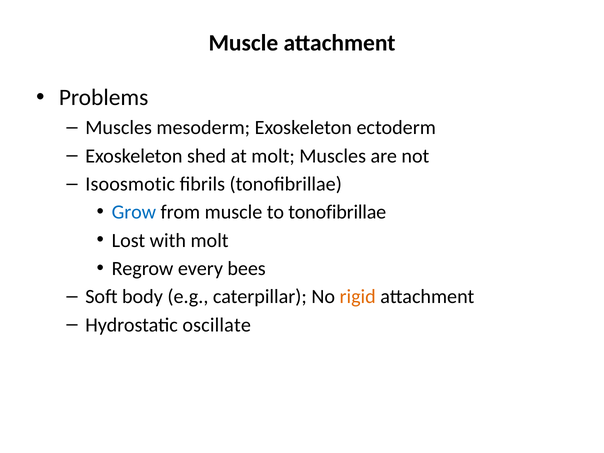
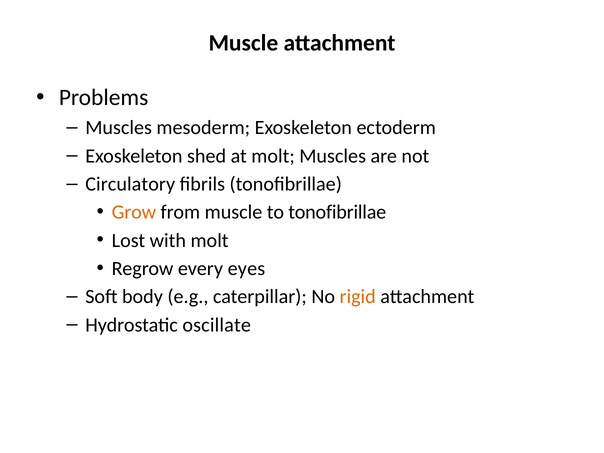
Isoosmotic: Isoosmotic -> Circulatory (130, 184)
Grow colour: blue -> orange (134, 212)
bees: bees -> eyes (246, 269)
